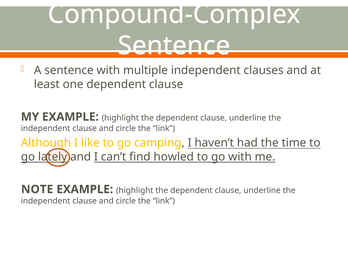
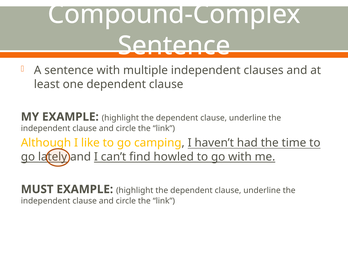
NOTE: NOTE -> MUST (37, 189)
